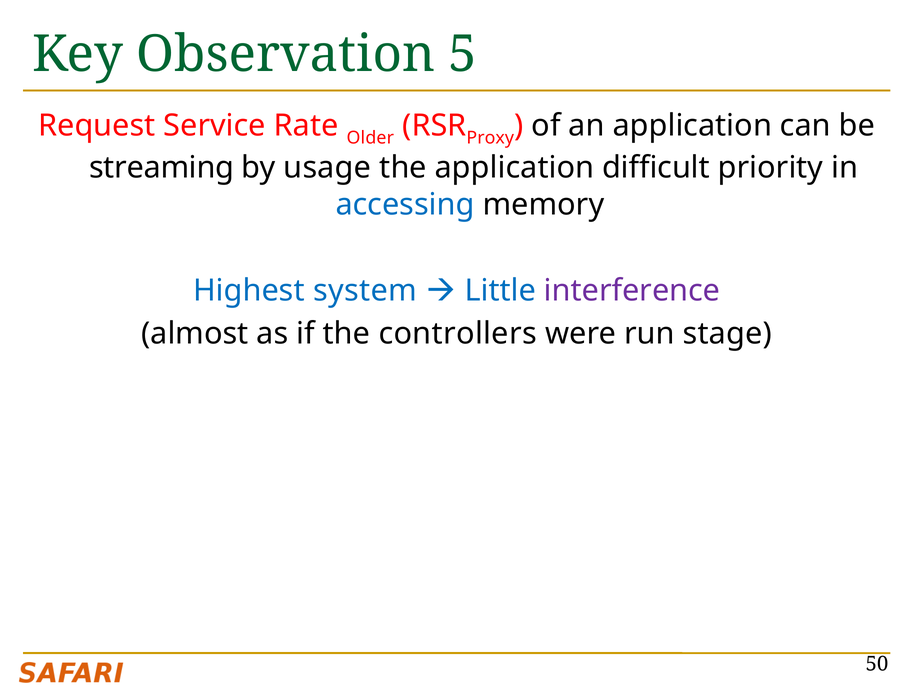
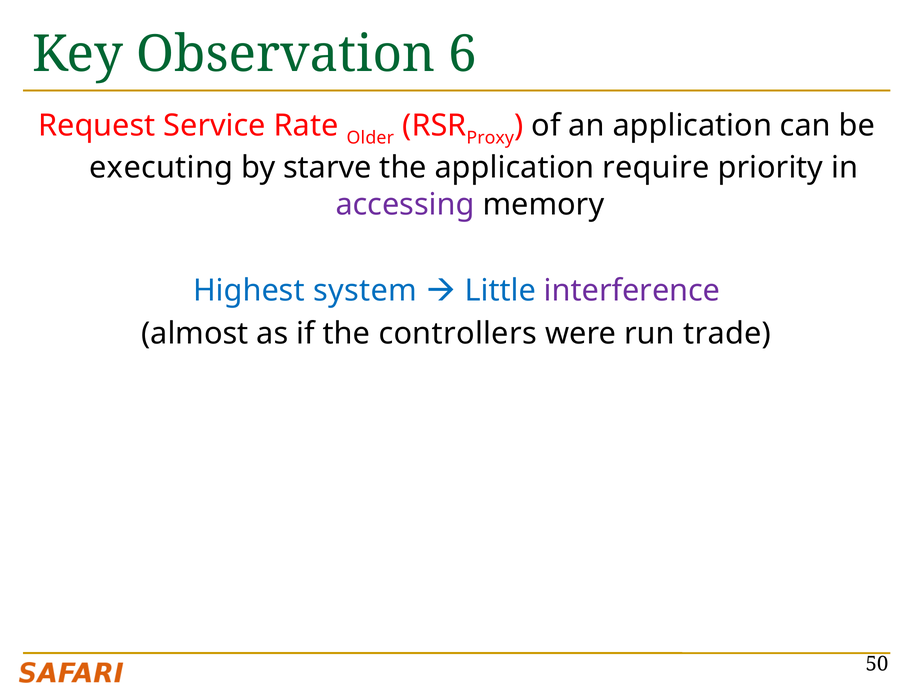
5: 5 -> 6 (463, 54)
streaming: streaming -> executing (161, 168)
usage: usage -> starve (327, 168)
difficult: difficult -> require (656, 168)
accessing colour: blue -> purple (405, 204)
stage: stage -> trade (727, 333)
